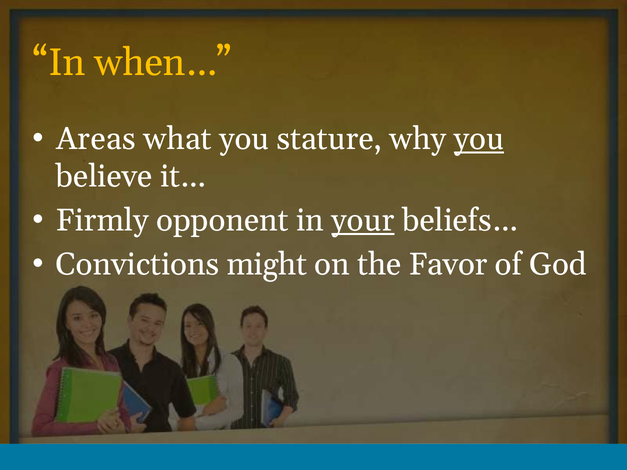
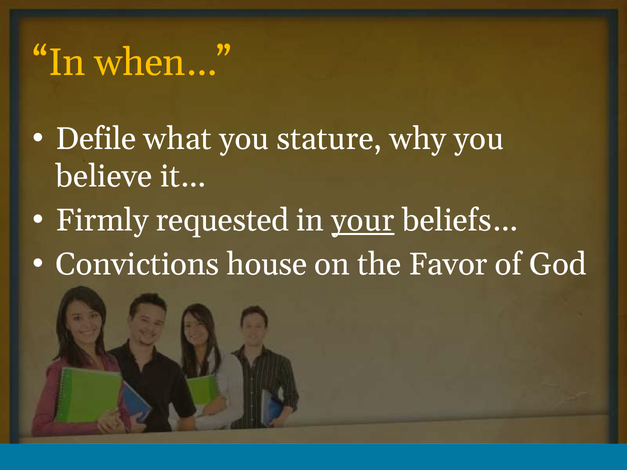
Areas: Areas -> Defile (96, 139)
you underline: present -> none (479, 139)
opponent: opponent -> requested (223, 221)
might: might -> house (267, 264)
